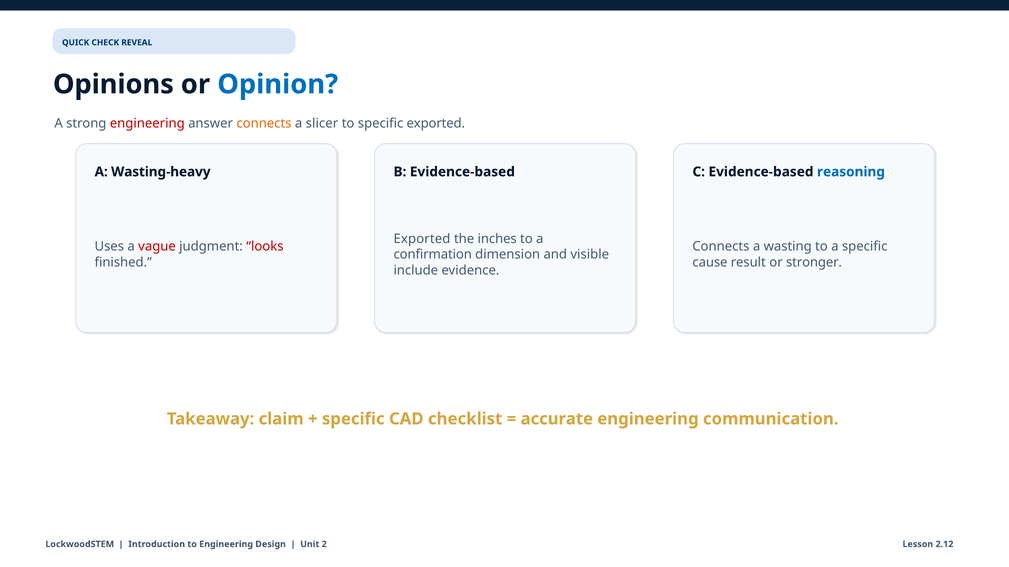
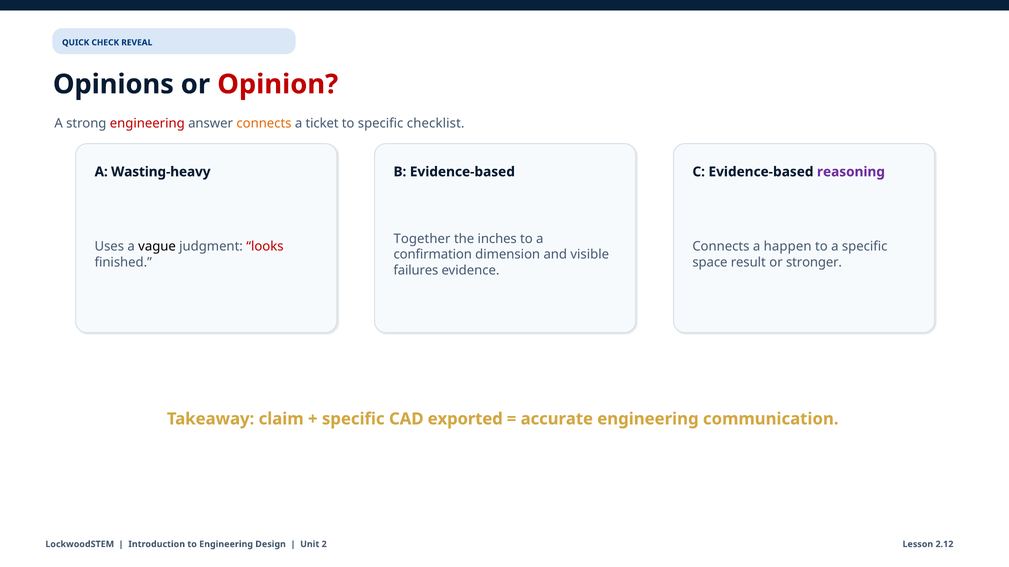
Opinion colour: blue -> red (278, 84)
slicer: slicer -> ticket (322, 123)
specific exported: exported -> checklist (436, 123)
reasoning colour: blue -> purple (851, 172)
Exported: Exported -> Together (422, 239)
vague colour: red -> black (157, 247)
wasting: wasting -> happen (788, 247)
cause: cause -> space (710, 263)
include: include -> failures (416, 271)
checklist: checklist -> exported (465, 419)
